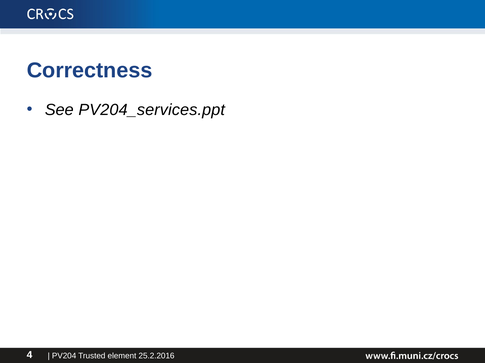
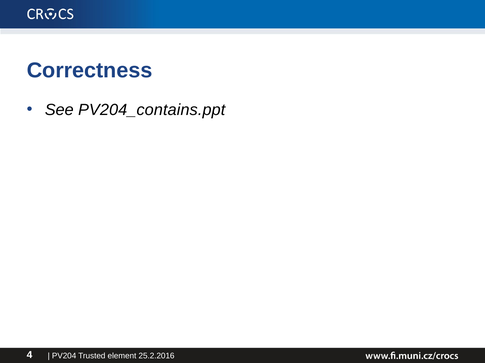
PV204_services.ppt: PV204_services.ppt -> PV204_contains.ppt (152, 110)
